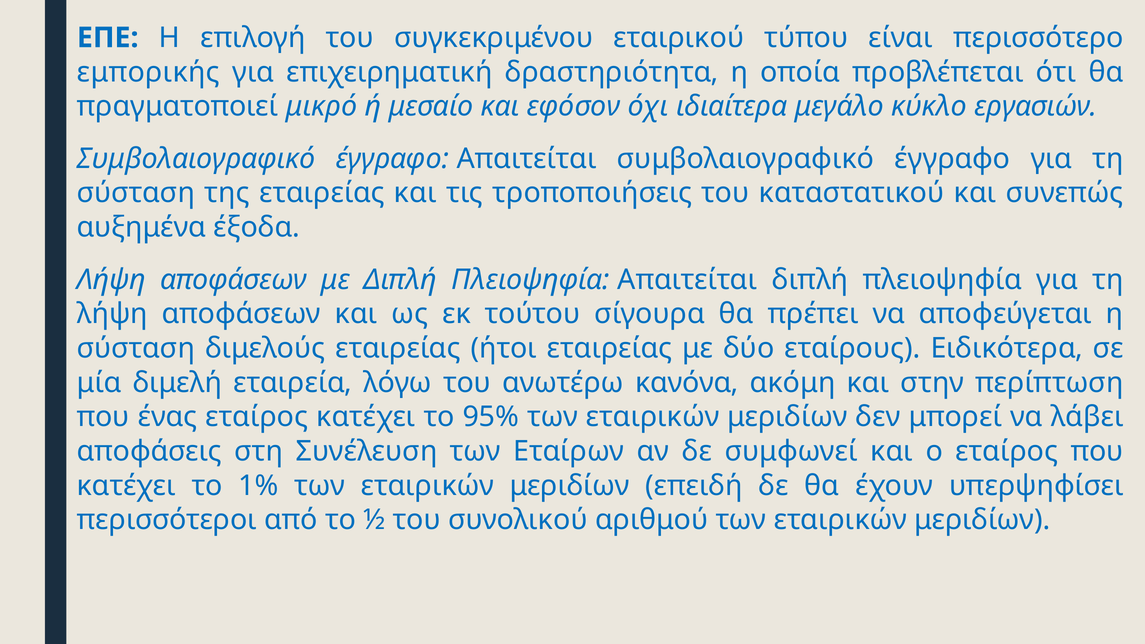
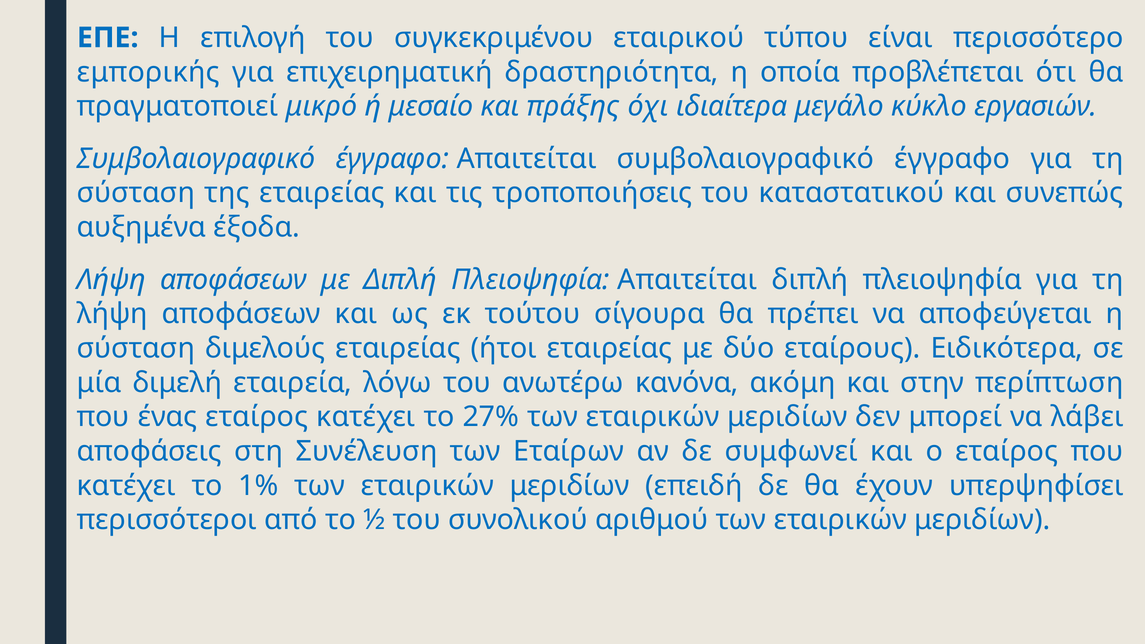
εφόσον: εφόσον -> πράξης (573, 106)
95%: 95% -> 27% (491, 417)
